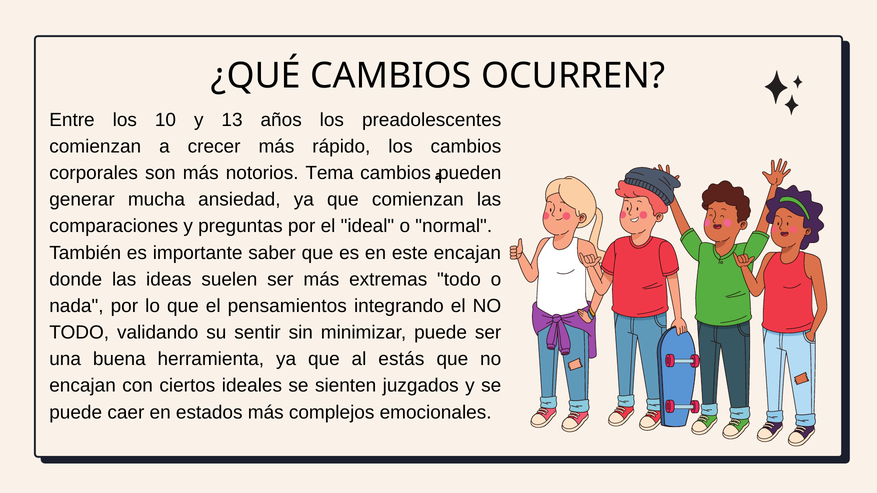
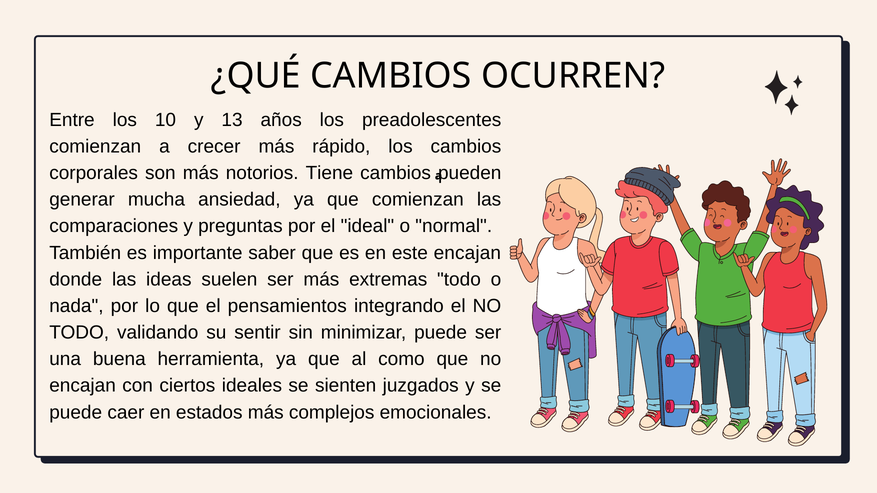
Tema: Tema -> Tiene (329, 173)
estás: estás -> como (401, 359)
